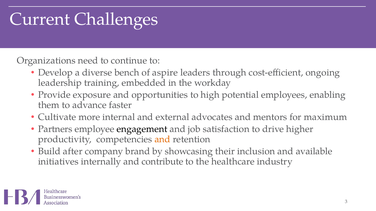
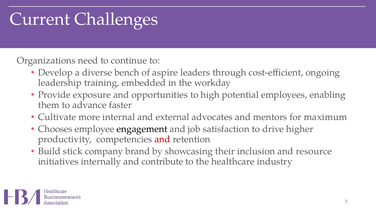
Partners: Partners -> Chooses (55, 129)
and colour: orange -> red (163, 140)
after: after -> stick (73, 152)
available: available -> resource (314, 152)
